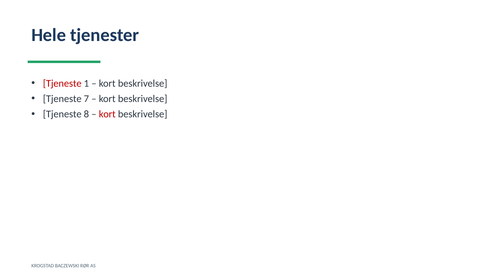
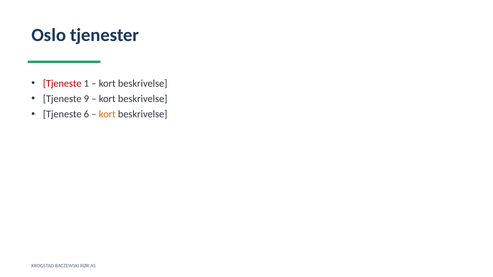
Hele: Hele -> Oslo (49, 35)
7: 7 -> 9 (86, 99)
8: 8 -> 6 (86, 114)
kort colour: red -> orange (107, 114)
